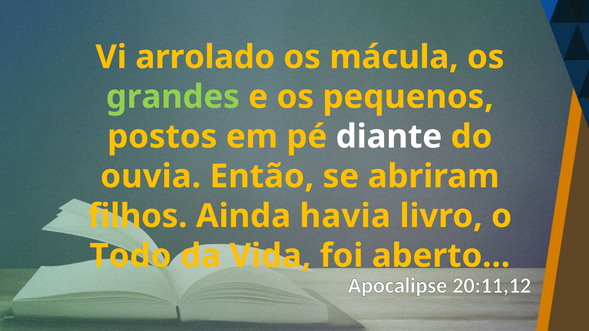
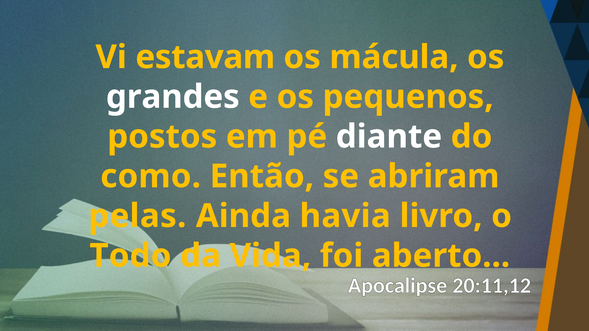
arrolado: arrolado -> estavam (205, 57)
grandes colour: light green -> white (173, 97)
ouvia: ouvia -> como (151, 176)
filhos: filhos -> pelas (137, 216)
